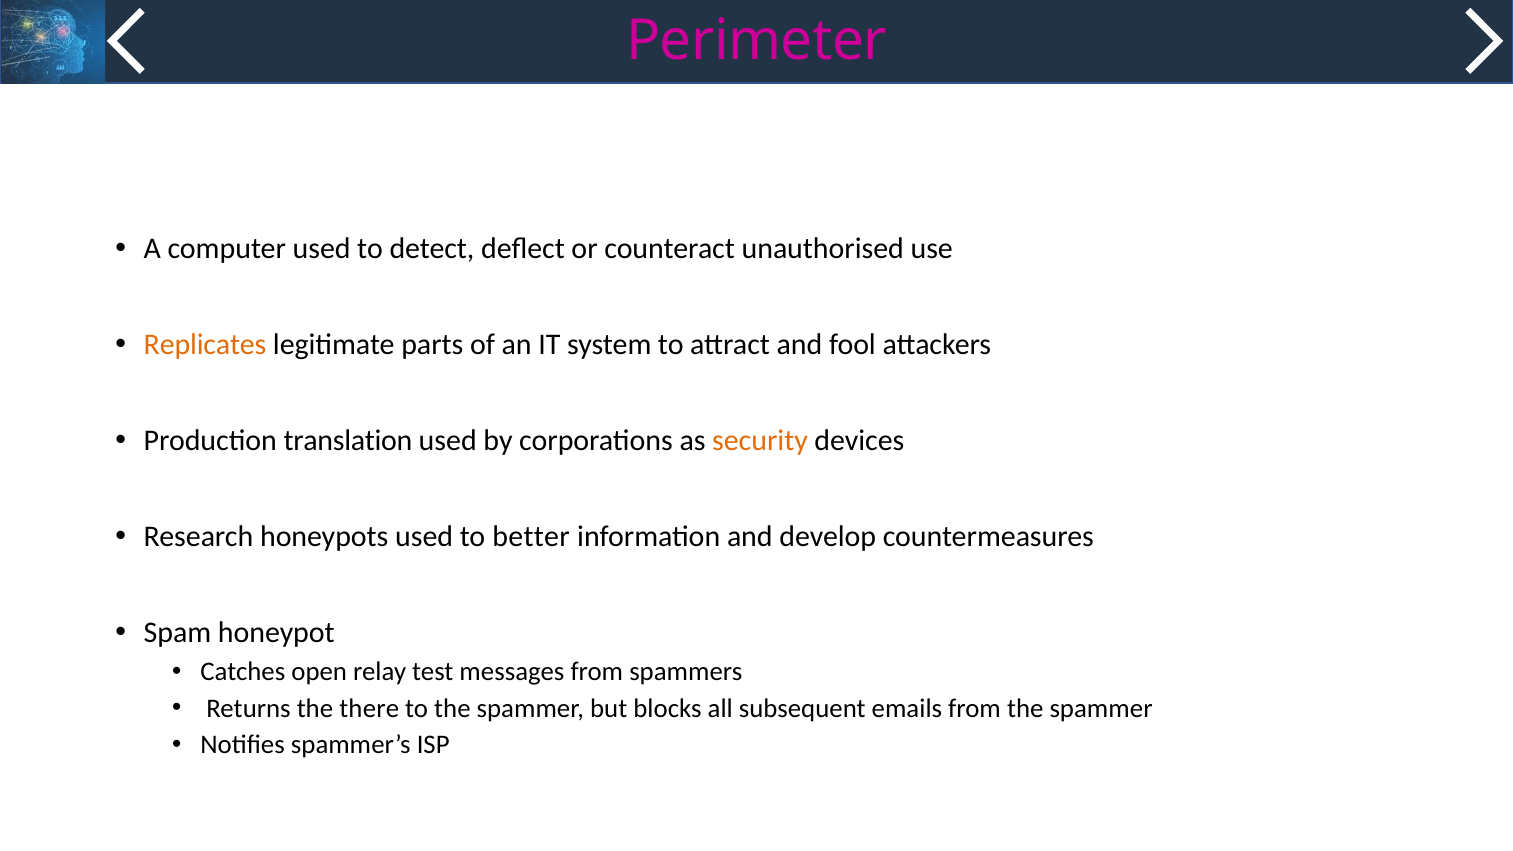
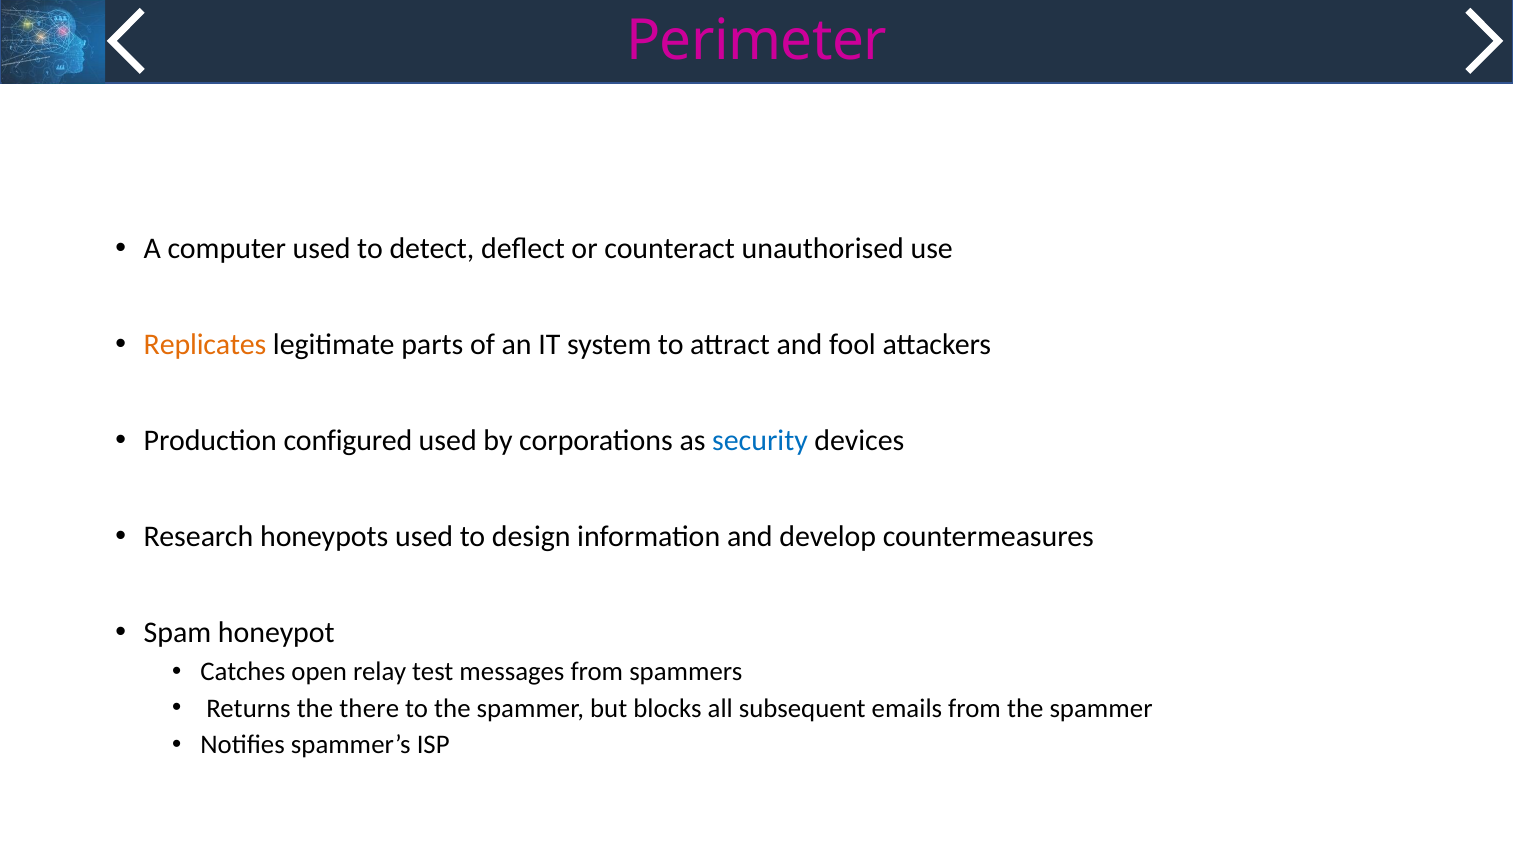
translation: translation -> configured (348, 441)
security colour: orange -> blue (760, 441)
better: better -> design (531, 537)
